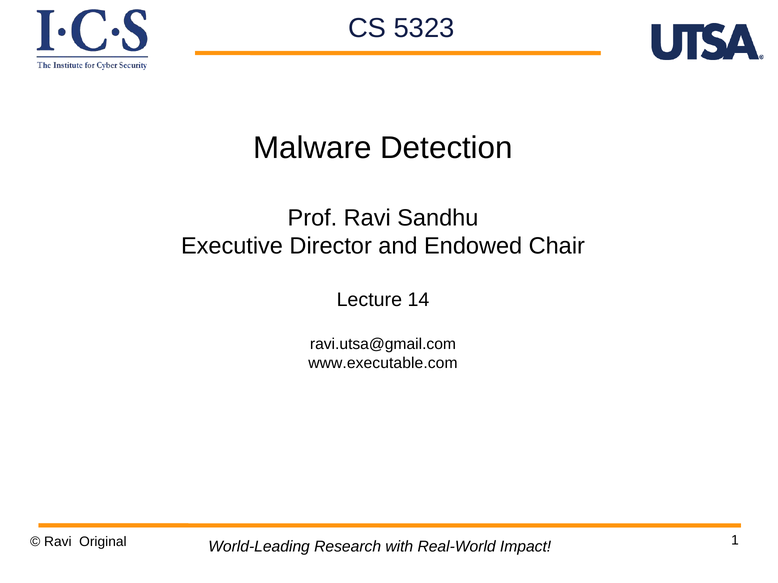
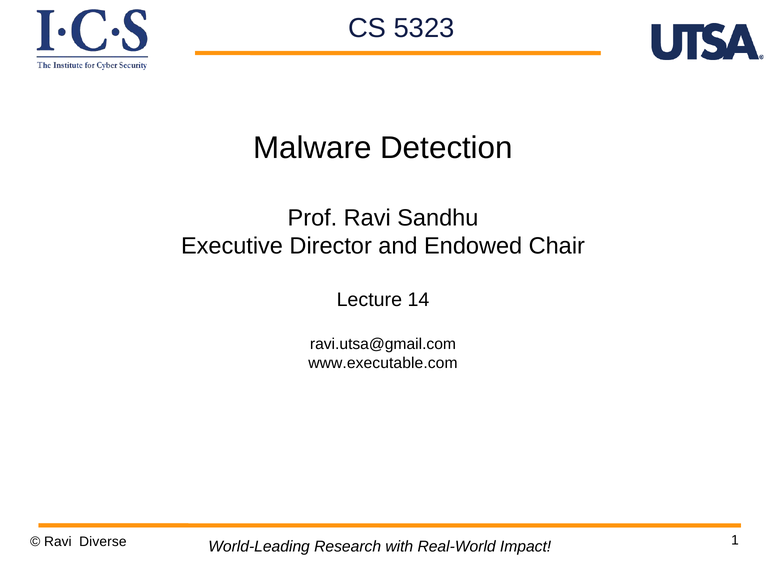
Original: Original -> Diverse (103, 542)
